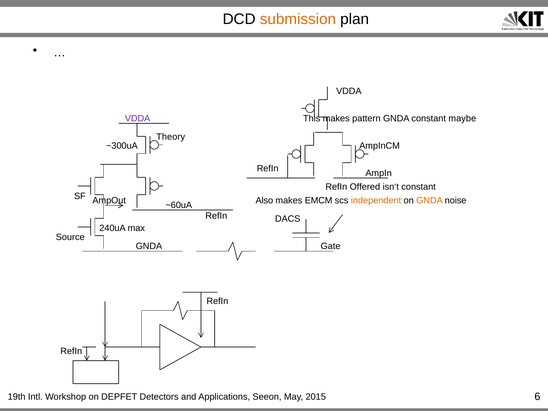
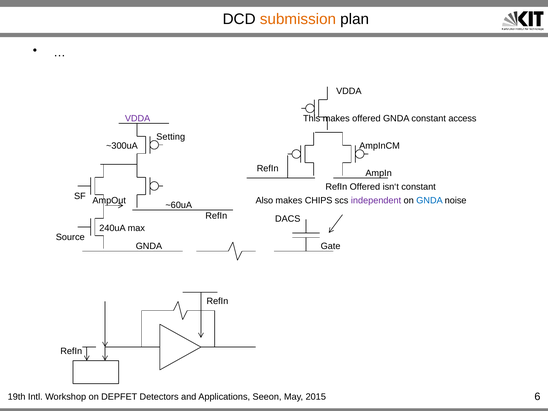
makes pattern: pattern -> offered (366, 118)
maybe: maybe -> access (462, 118)
Theory: Theory -> Setting (171, 137)
EMCM: EMCM -> CHIPS (319, 201)
independent colour: orange -> purple (376, 201)
GNDA colour: orange -> blue (429, 201)
